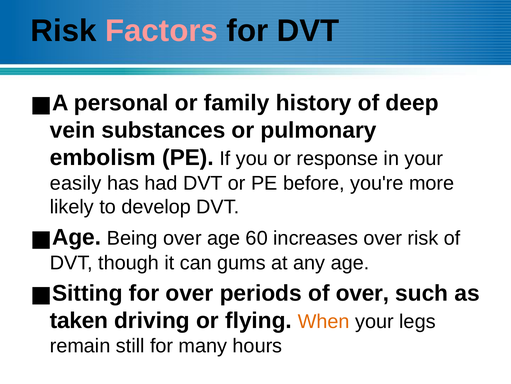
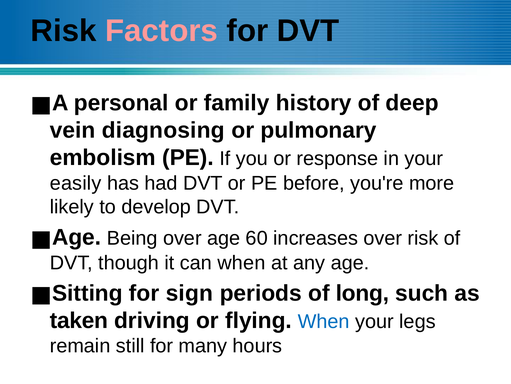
substances: substances -> diagnosing (163, 130)
can gums: gums -> when (241, 262)
for over: over -> sign (189, 293)
of over: over -> long (362, 293)
When colour: orange -> blue (324, 321)
